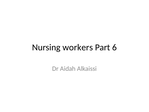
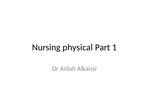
workers: workers -> physical (78, 47)
6: 6 -> 1 (115, 47)
